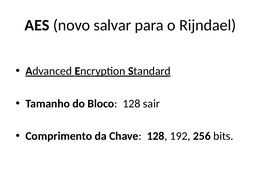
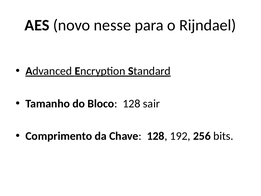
salvar: salvar -> nesse (112, 25)
